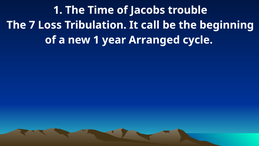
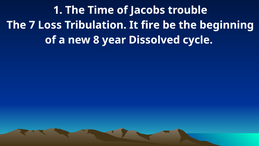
call: call -> fire (150, 25)
new 1: 1 -> 8 (96, 40)
Arranged: Arranged -> Dissolved (154, 40)
